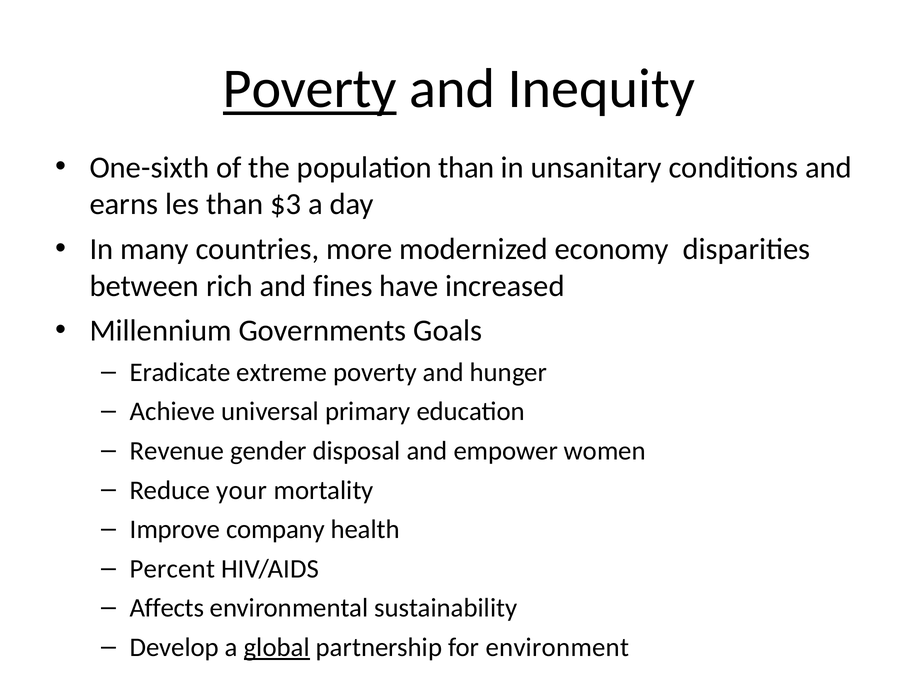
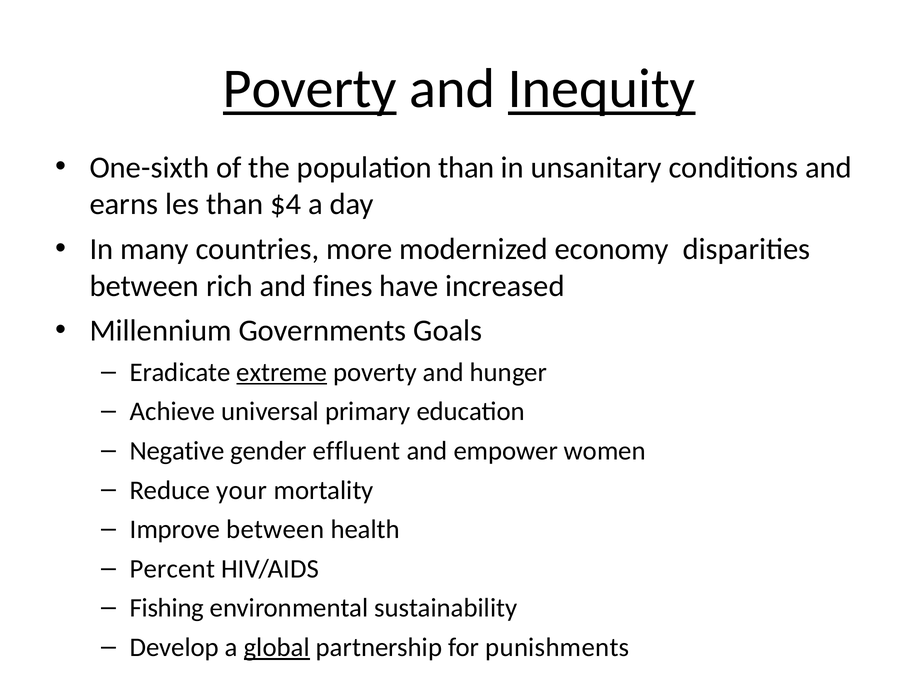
Inequity underline: none -> present (602, 89)
$3: $3 -> $4 (286, 204)
extreme underline: none -> present (282, 372)
Revenue: Revenue -> Negative (177, 451)
disposal: disposal -> effluent (356, 451)
Improve company: company -> between (275, 530)
Affects: Affects -> Fishing (167, 608)
environment: environment -> punishments (557, 648)
